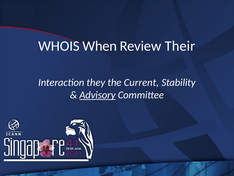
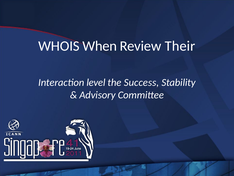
they: they -> level (96, 82)
Current: Current -> Success (141, 82)
Advisory underline: present -> none (97, 95)
